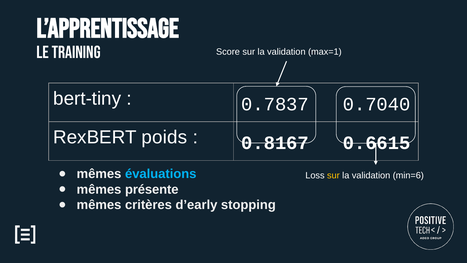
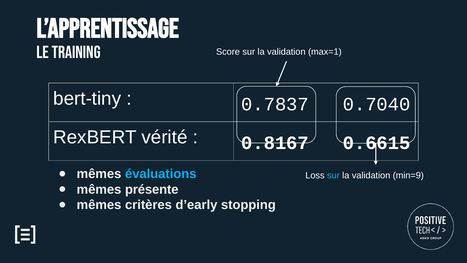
poids: poids -> vérité (164, 137)
sur colour: yellow -> light blue (333, 175)
min=6: min=6 -> min=9 (408, 175)
